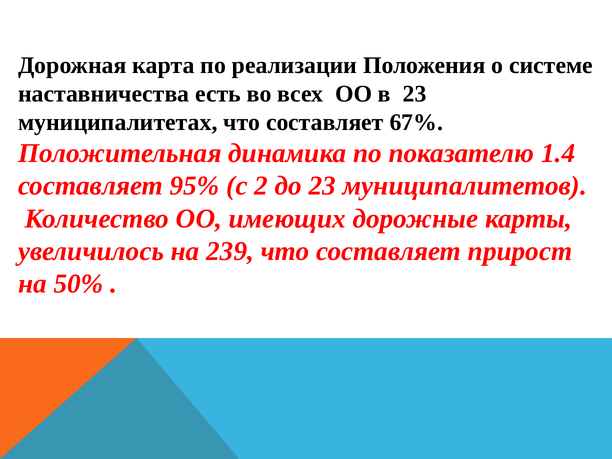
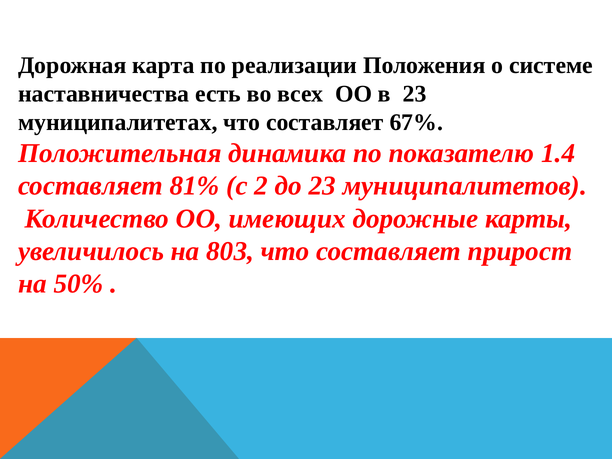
95%: 95% -> 81% (195, 186)
239: 239 -> 803 (230, 251)
